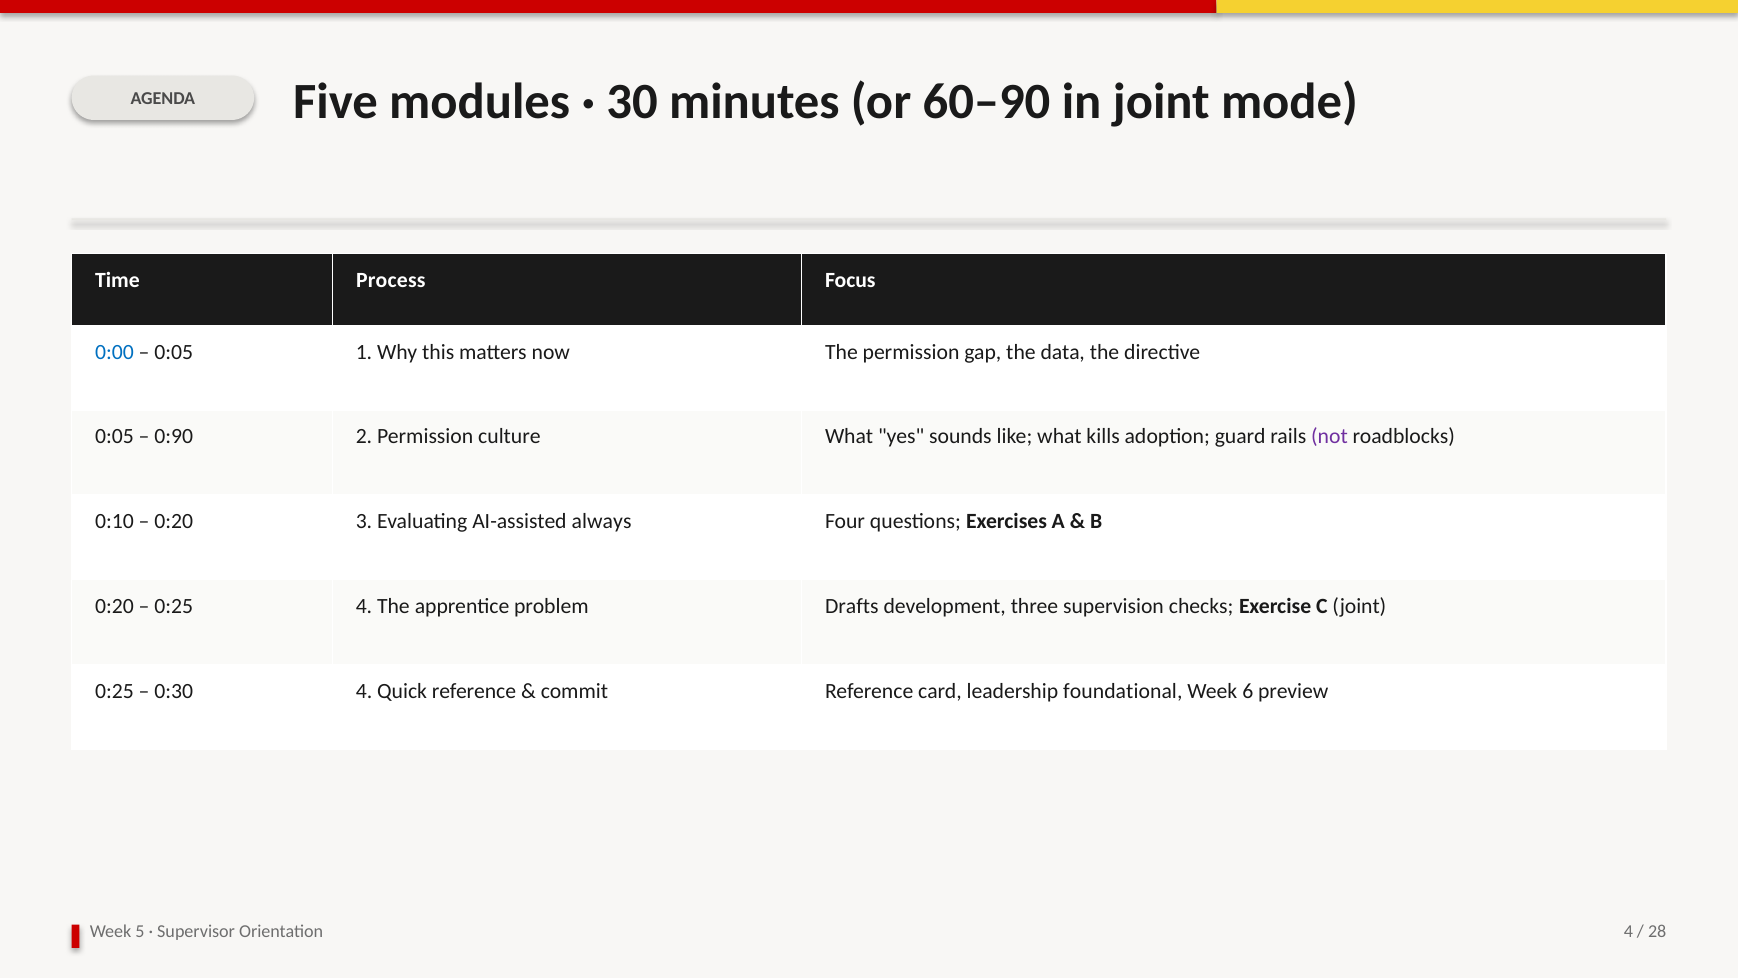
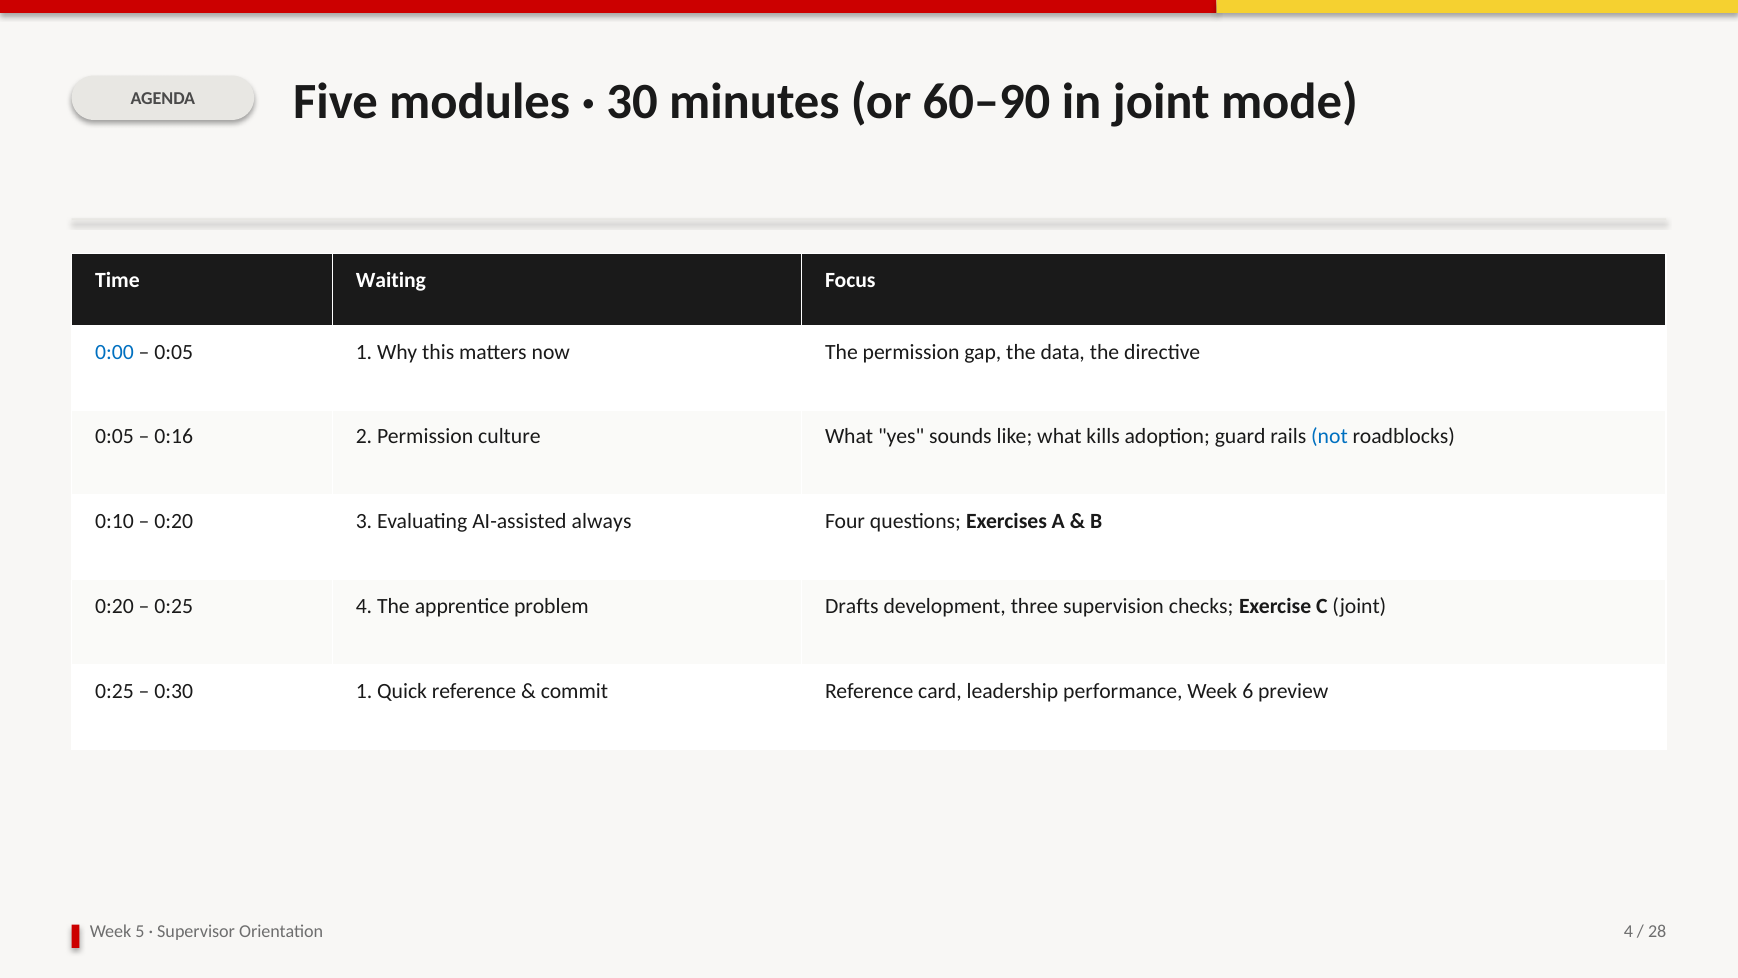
Process: Process -> Waiting (391, 280)
0:90: 0:90 -> 0:16 (174, 437)
not colour: purple -> blue (1329, 437)
0:30 4: 4 -> 1 (364, 691)
foundational: foundational -> performance (1123, 691)
